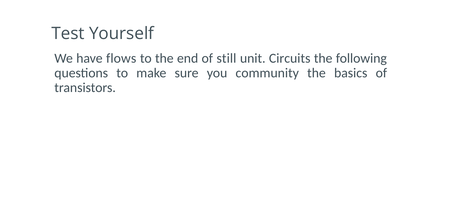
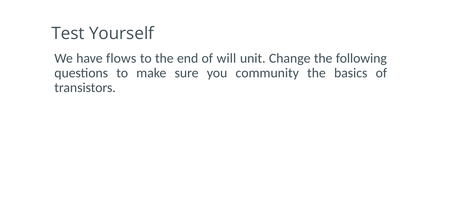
still: still -> will (226, 58)
Circuits: Circuits -> Change (290, 58)
